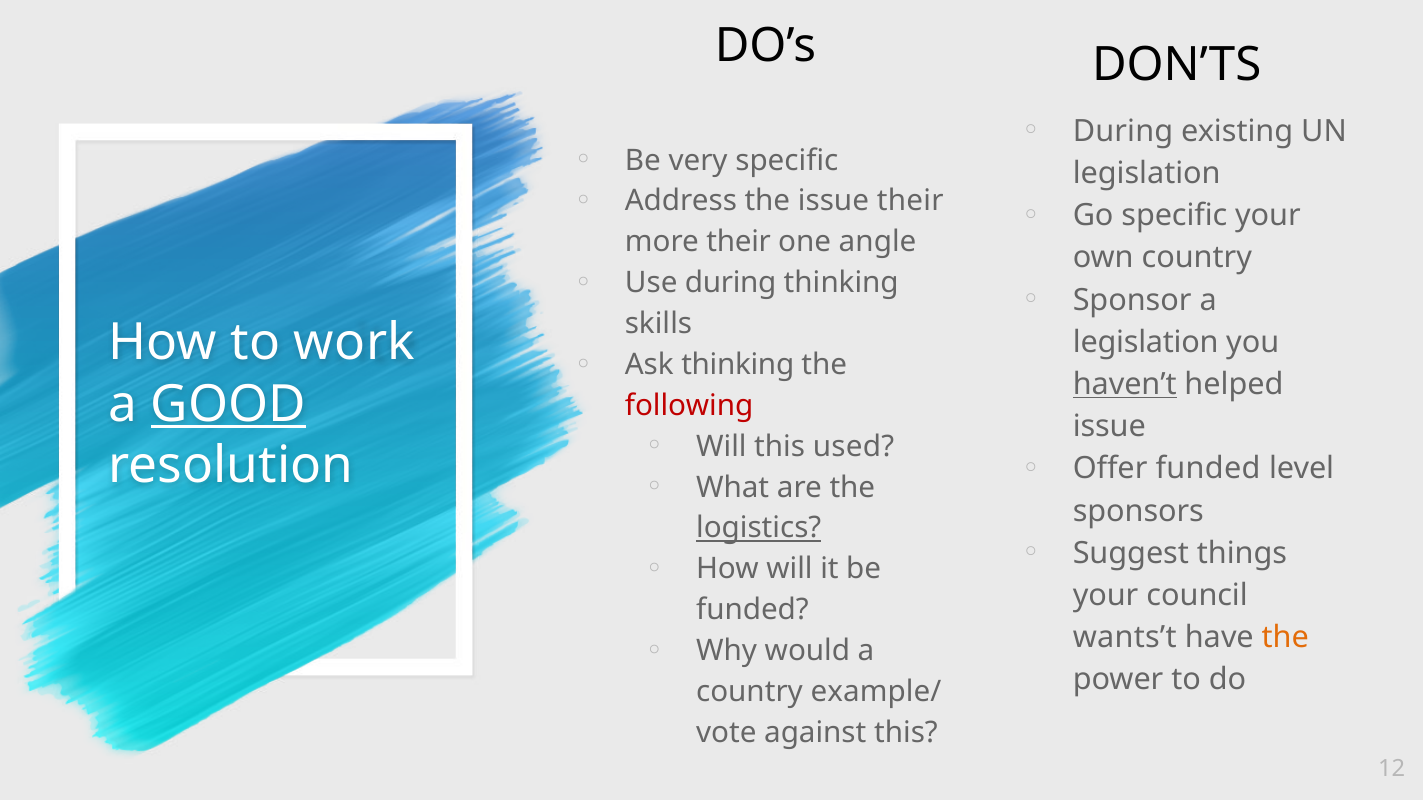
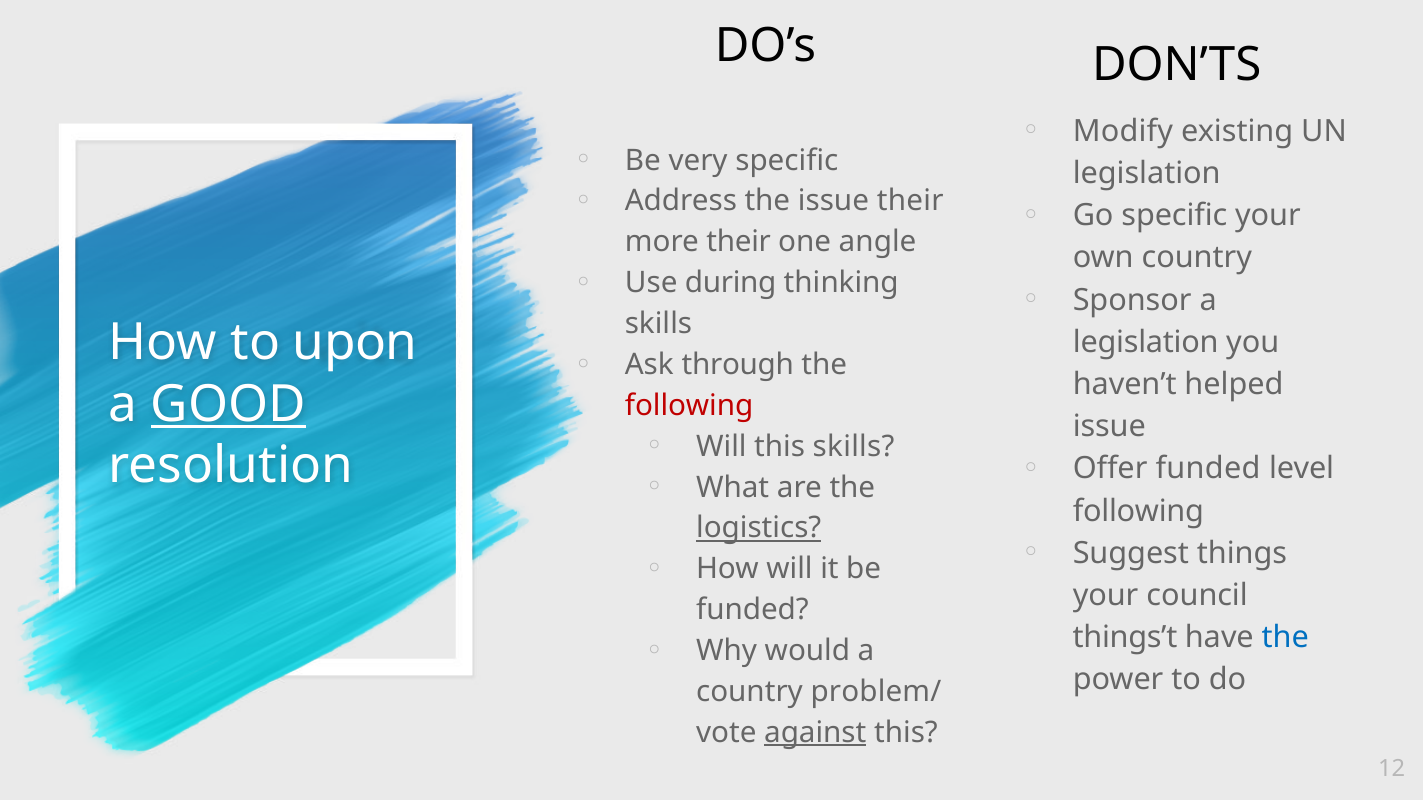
During: During -> Modify (1123, 131)
work: work -> upon (355, 343)
Ask thinking: thinking -> through (738, 365)
haven’t underline: present -> none (1125, 385)
this used: used -> skills (854, 447)
sponsors: sponsors -> following (1138, 511)
wants’t: wants’t -> things’t (1125, 638)
the colour: orange -> blue (1285, 638)
example/: example/ -> problem/ (876, 692)
against underline: none -> present (815, 733)
